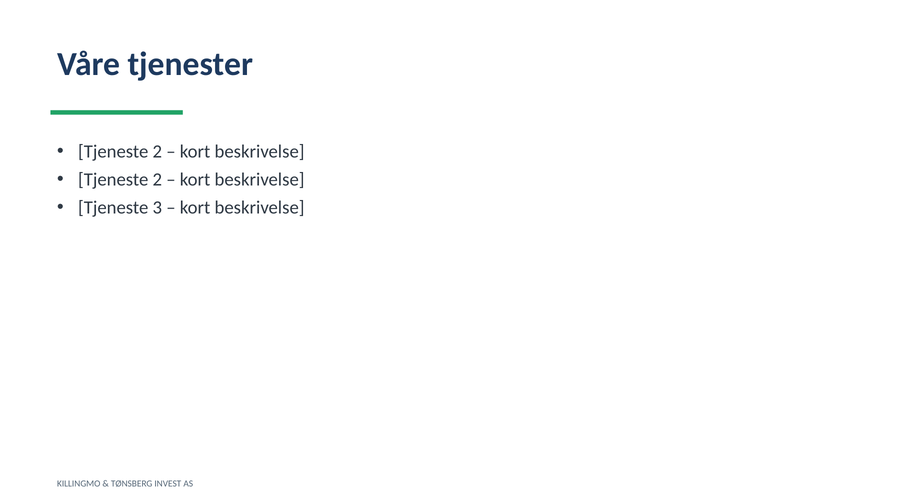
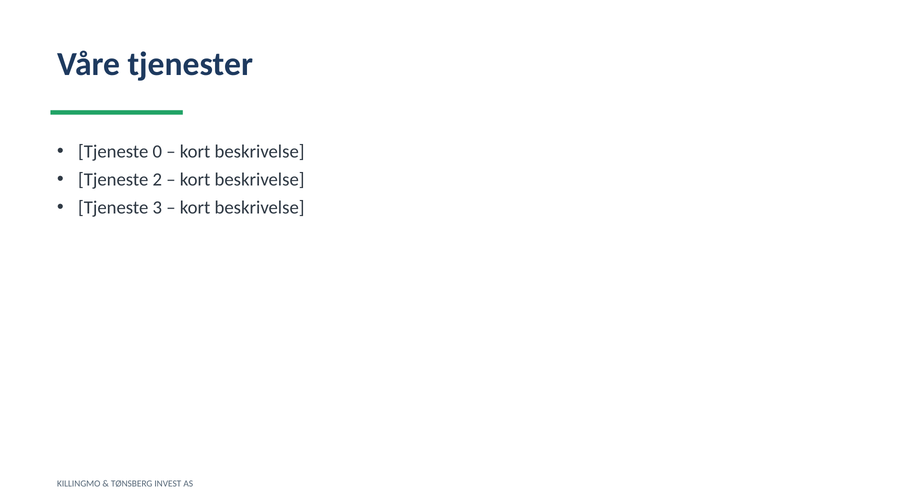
2: 2 -> 0 (157, 152)
